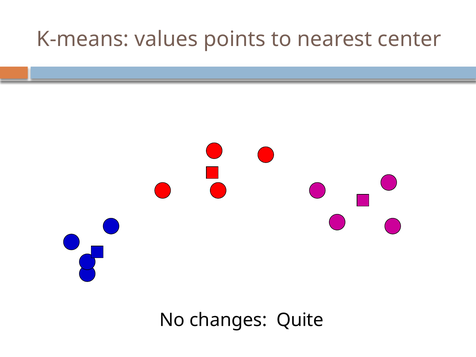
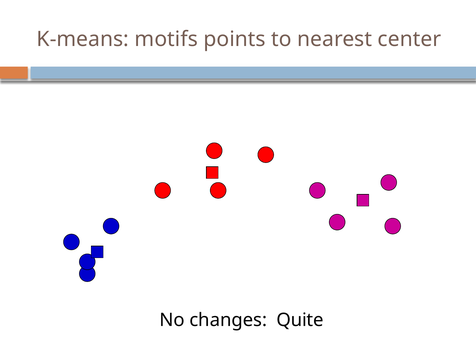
values: values -> motifs (166, 39)
